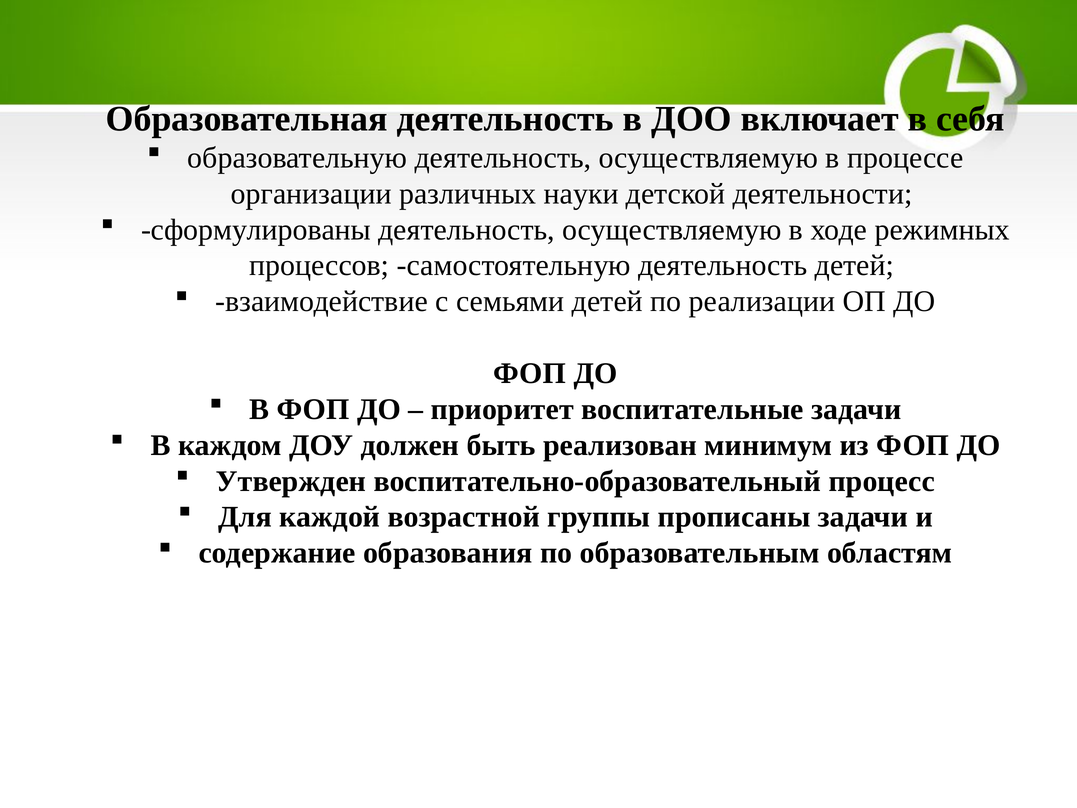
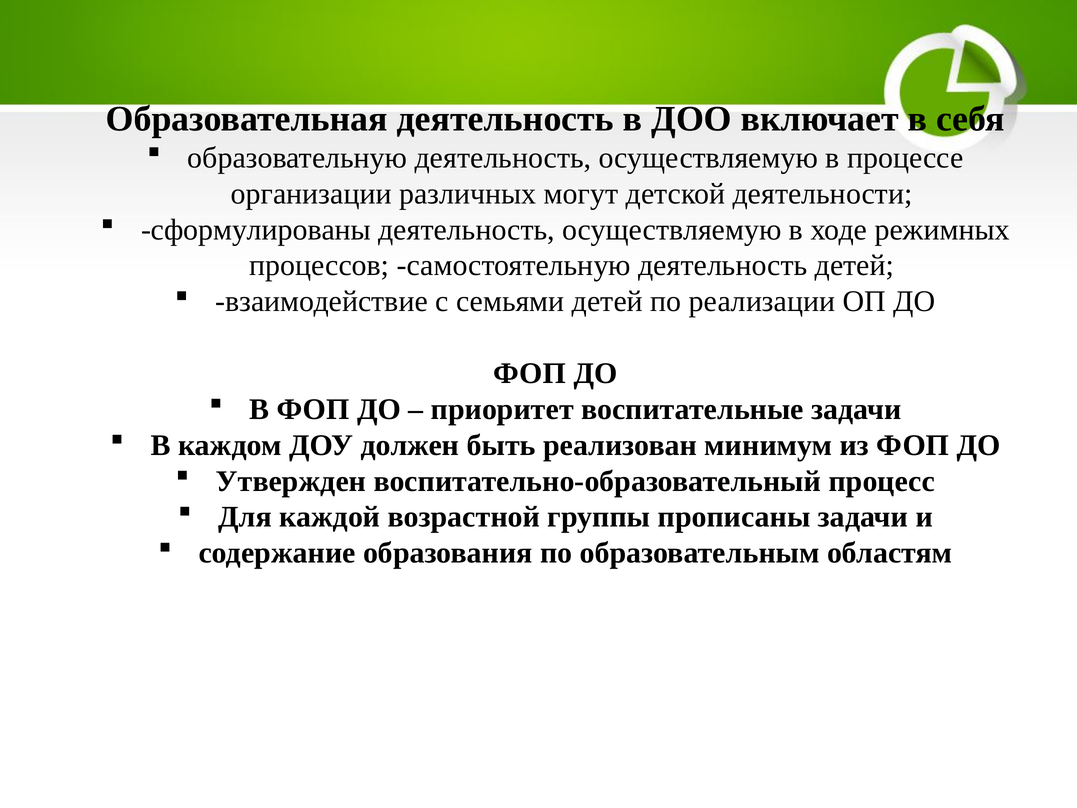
науки: науки -> могут (581, 194)
